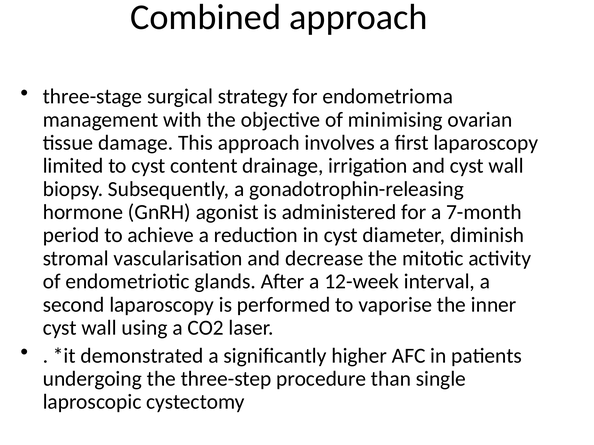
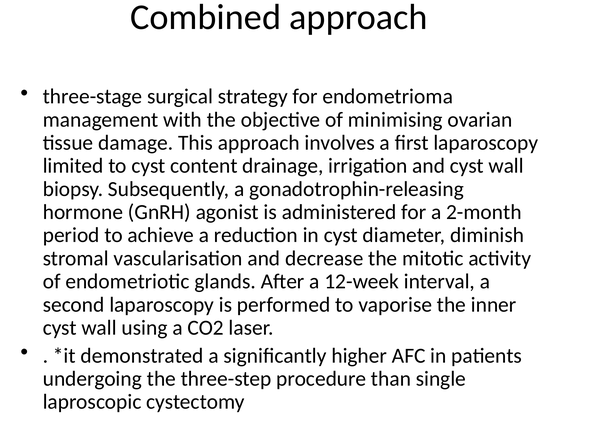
7-month: 7-month -> 2-month (484, 212)
